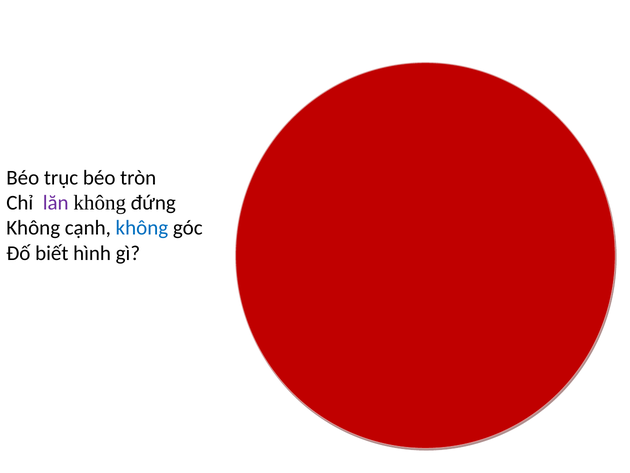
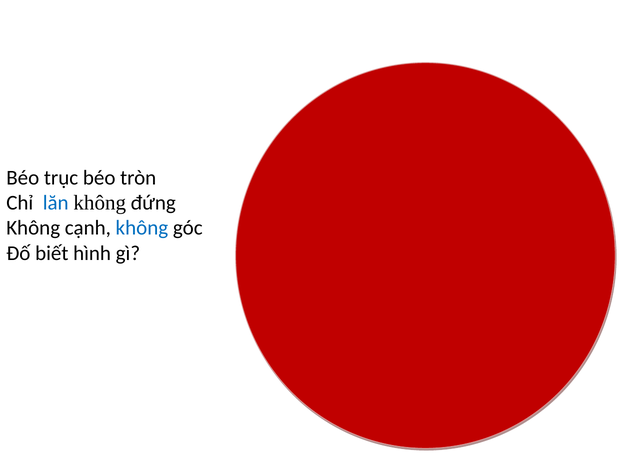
lăn colour: purple -> blue (56, 203)
